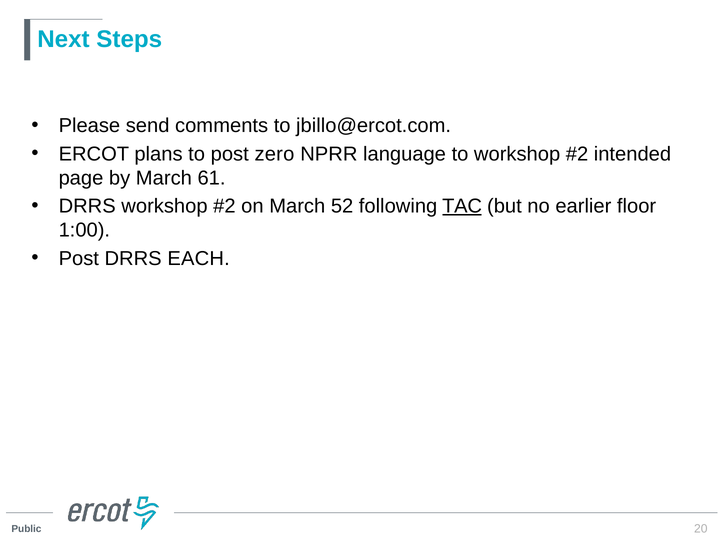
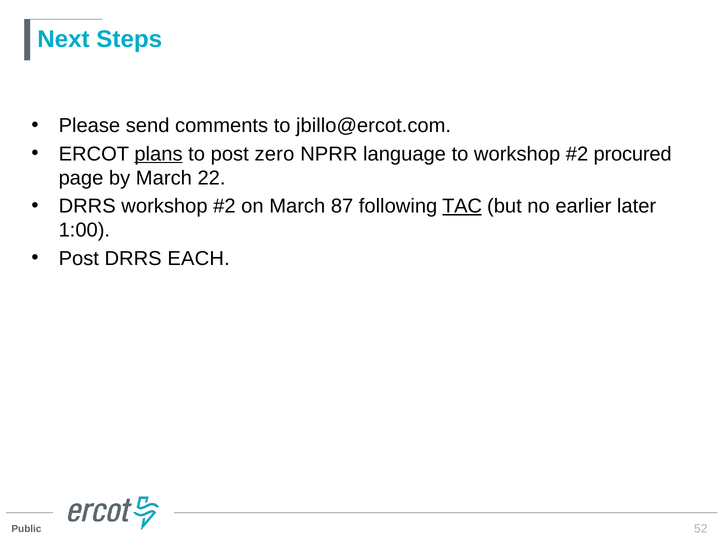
plans underline: none -> present (158, 154)
intended: intended -> procured (633, 154)
61: 61 -> 22 (212, 178)
52: 52 -> 87 (342, 206)
floor: floor -> later (637, 206)
20: 20 -> 52 (701, 529)
